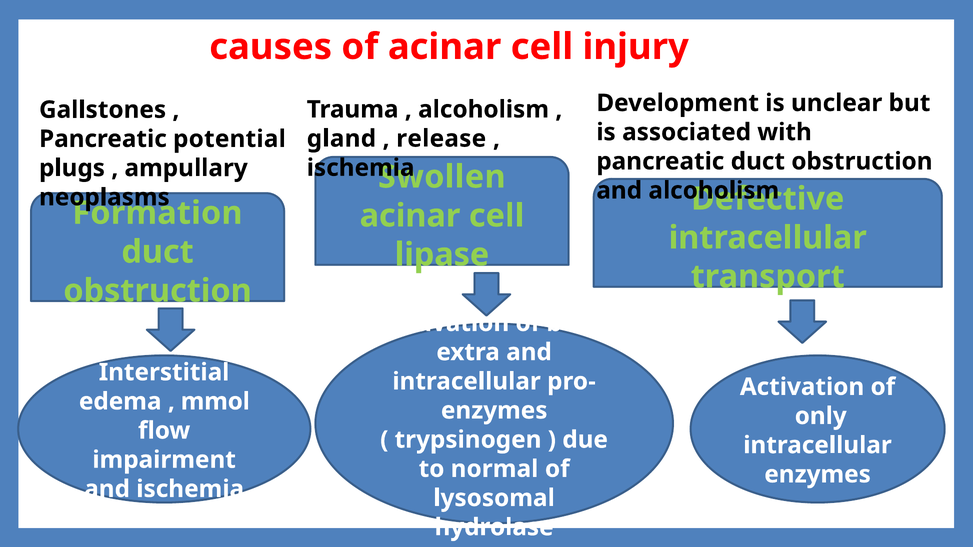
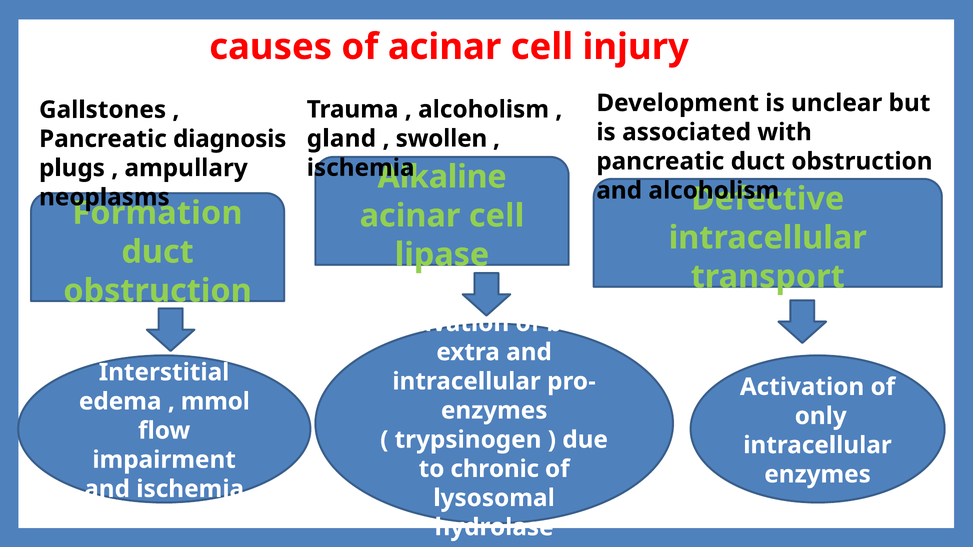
release: release -> swollen (441, 139)
potential: potential -> diagnosis (230, 139)
Swollen: Swollen -> Alkaline (442, 177)
normal: normal -> chronic (495, 469)
